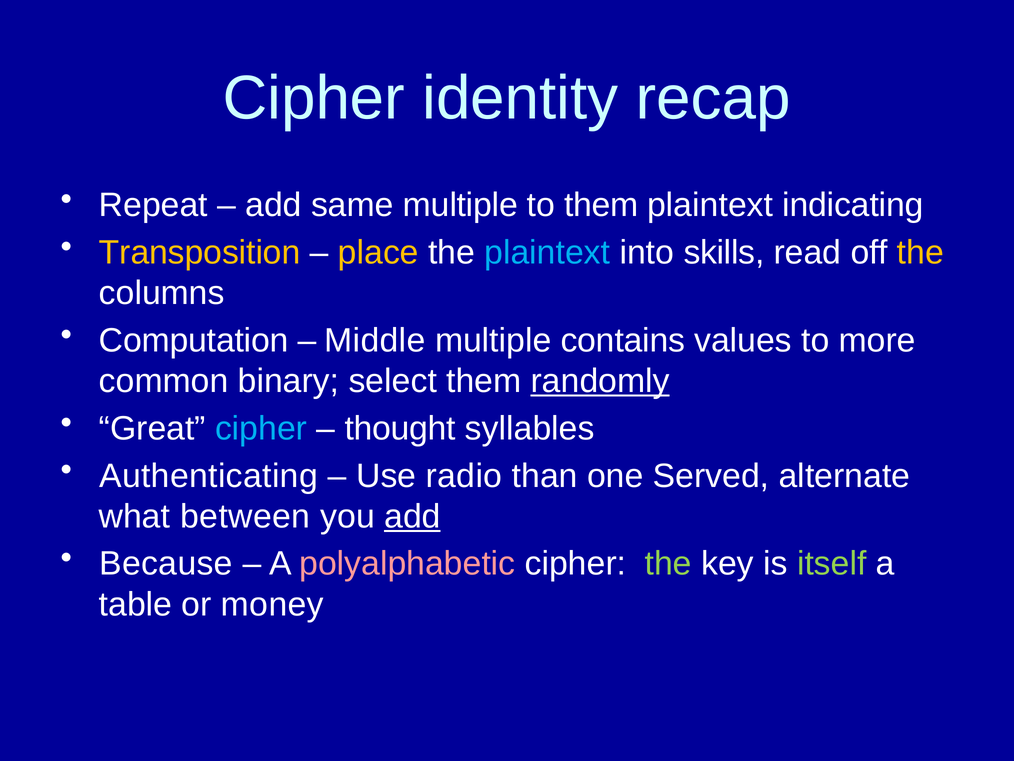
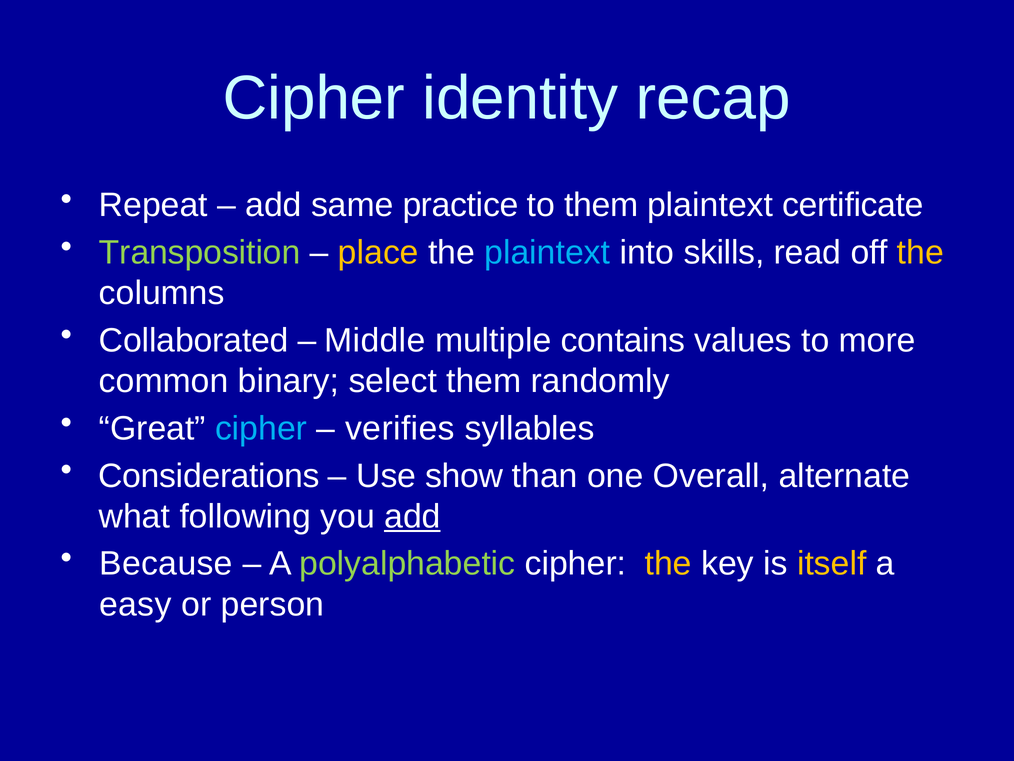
same multiple: multiple -> practice (460, 205)
indicating: indicating -> certificate (853, 205)
Transposition colour: yellow -> light green (200, 252)
Computation: Computation -> Collaborated (194, 340)
randomly underline: present -> none (600, 381)
thought: thought -> verifies (400, 428)
Authenticating: Authenticating -> Considerations (209, 476)
radio: radio -> show (464, 476)
Served: Served -> Overall (711, 476)
between: between -> following (245, 516)
polyalphabetic colour: pink -> light green (407, 563)
the colour: light green -> yellow (668, 563)
itself colour: light green -> yellow (832, 563)
table: table -> easy (135, 604)
money: money -> person (272, 604)
